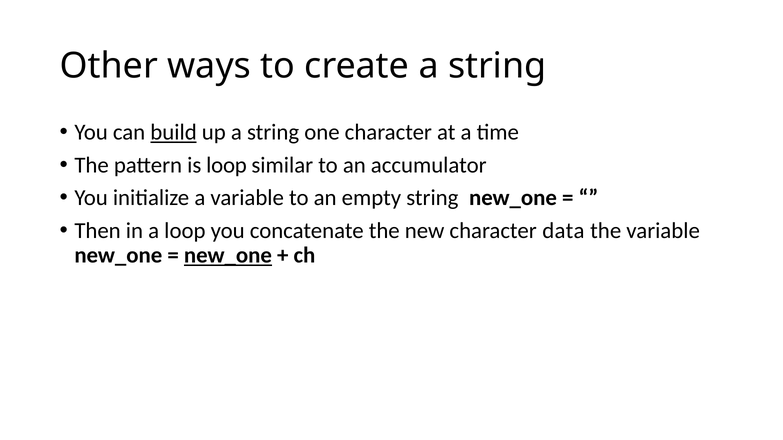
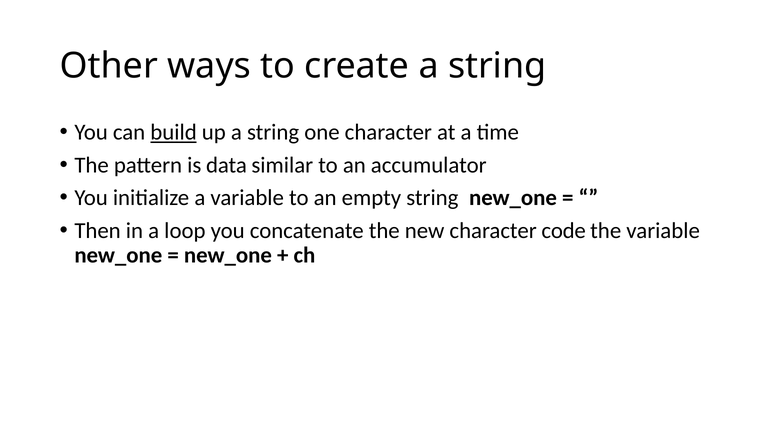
is loop: loop -> data (227, 165)
data: data -> code (564, 231)
new_one underline: present -> none (228, 256)
